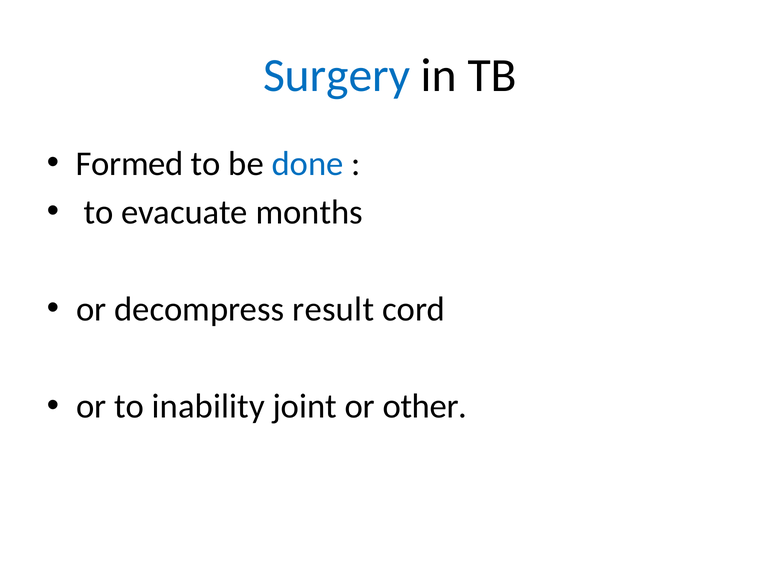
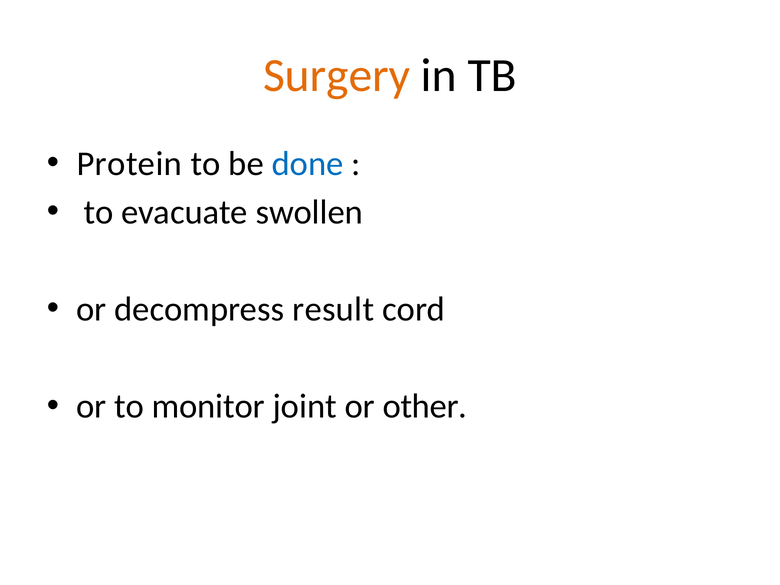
Surgery colour: blue -> orange (337, 76)
Formed: Formed -> Protein (129, 164)
months: months -> swollen (309, 212)
inability: inability -> monitor (208, 406)
